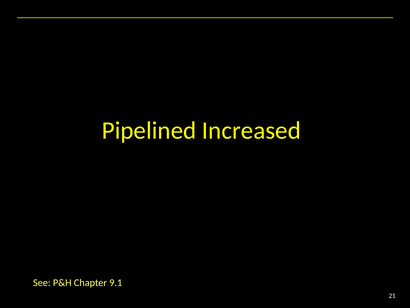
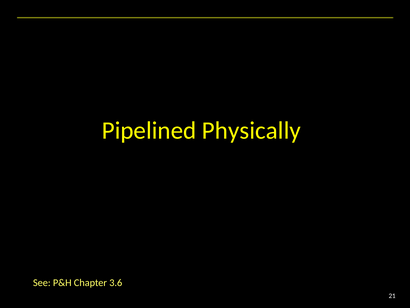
Increased: Increased -> Physically (251, 130)
9.1: 9.1 -> 3.6 (116, 282)
